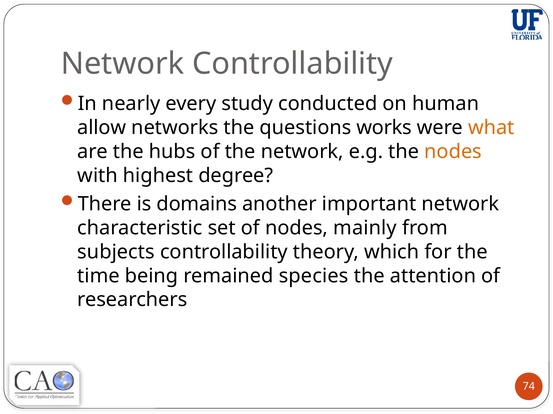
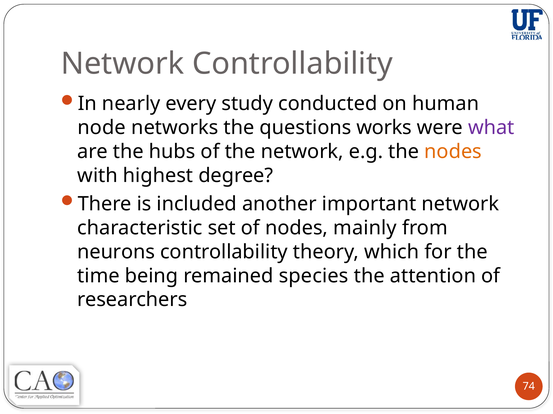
allow: allow -> node (102, 128)
what colour: orange -> purple (491, 128)
domains: domains -> included (197, 204)
subjects: subjects -> neurons (116, 252)
